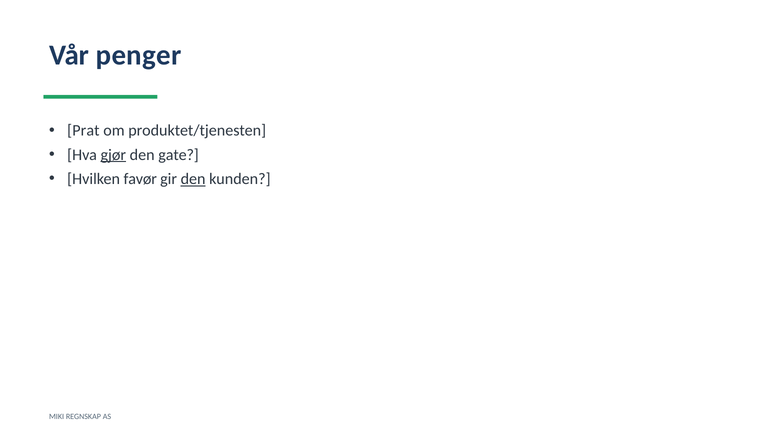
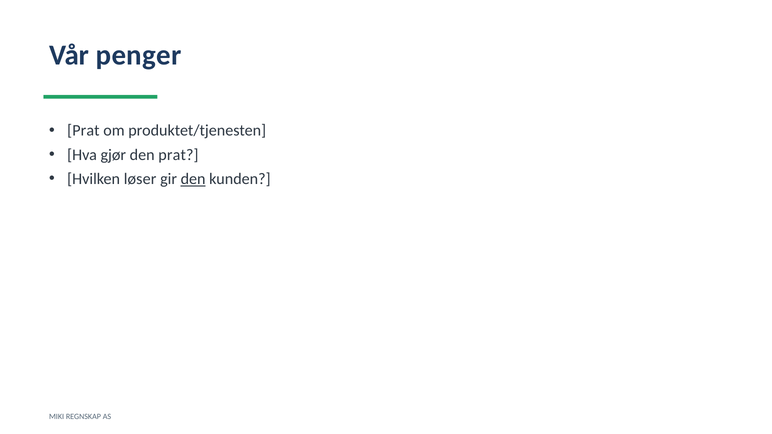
gjør underline: present -> none (113, 155)
den gate: gate -> prat (178, 155)
favør: favør -> løser (140, 179)
